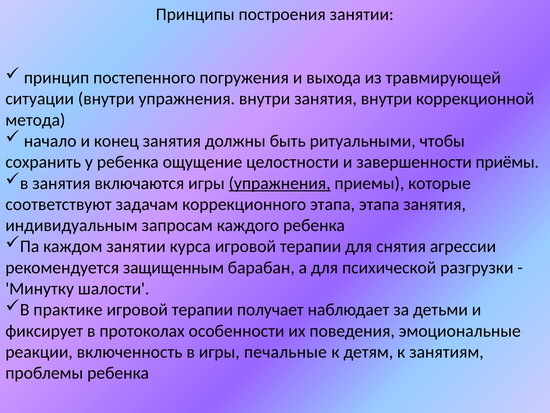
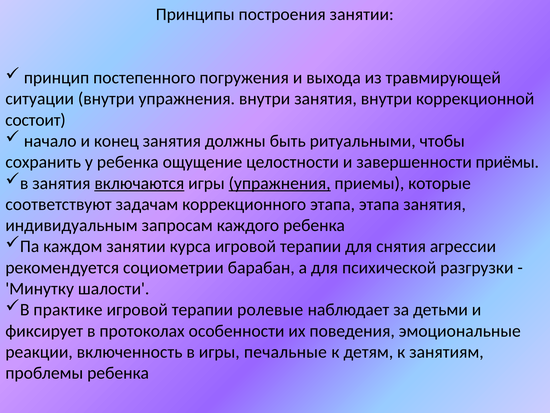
метода: метода -> состоит (35, 120)
включаются underline: none -> present (139, 183)
защищенным: защищенным -> социометрии (173, 267)
получает: получает -> ролевые (270, 309)
